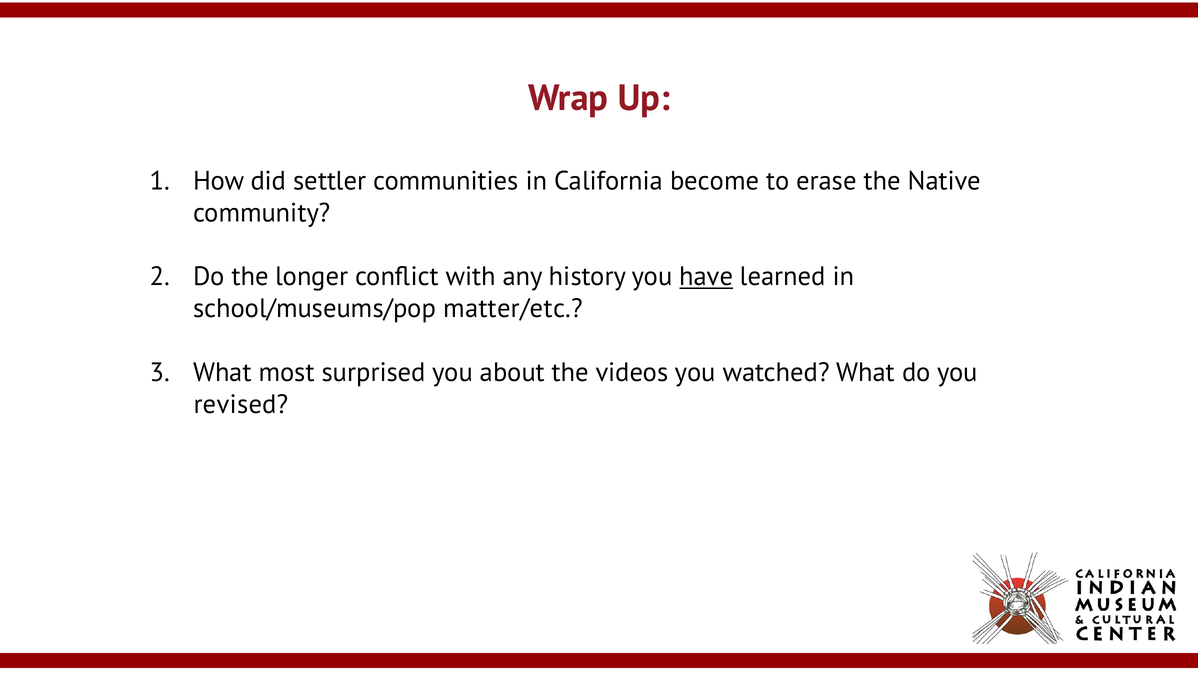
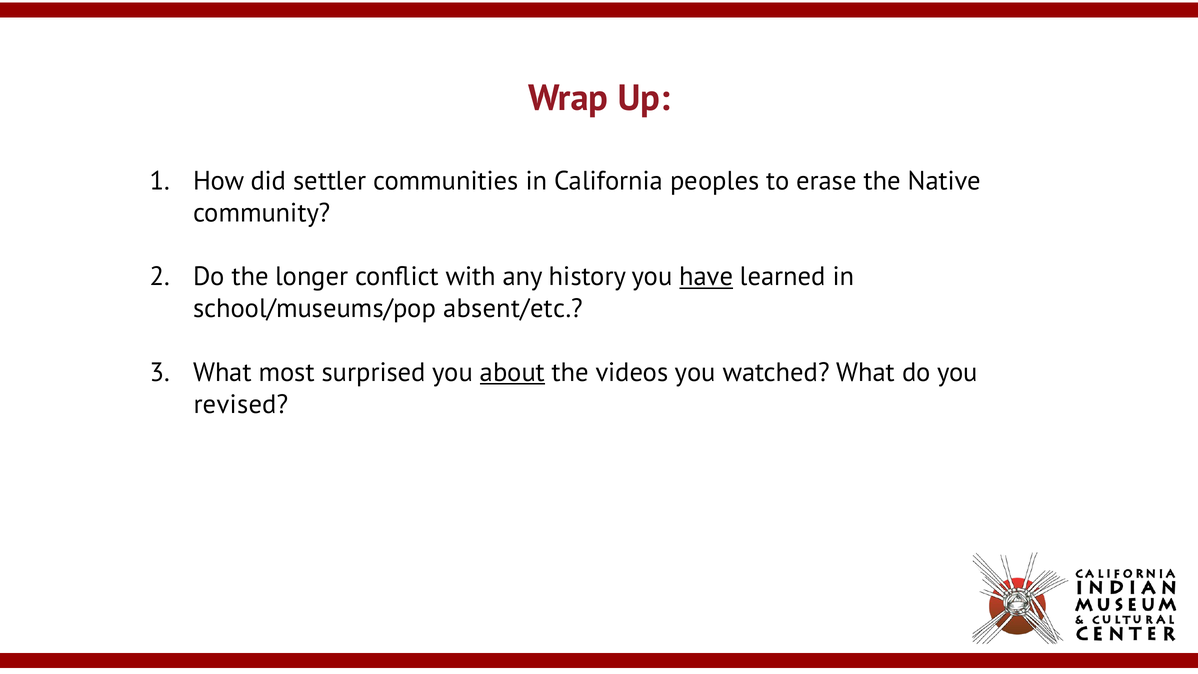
become: become -> peoples (715, 181)
matter/etc: matter/etc -> absent/etc (513, 309)
about underline: none -> present (512, 372)
